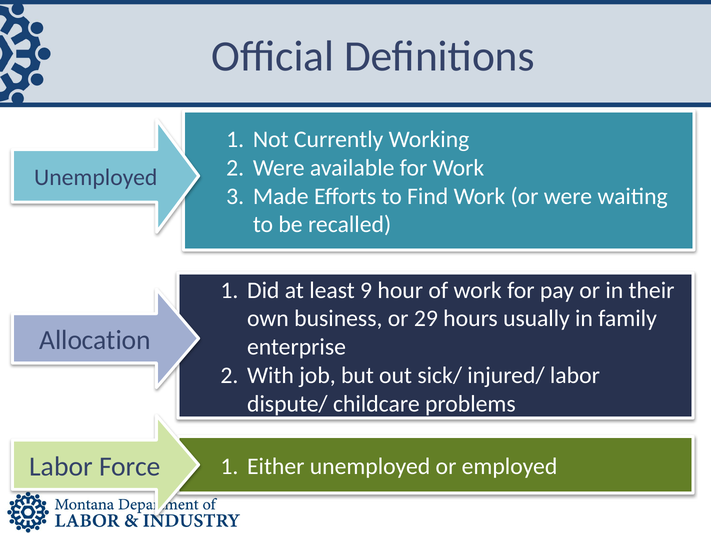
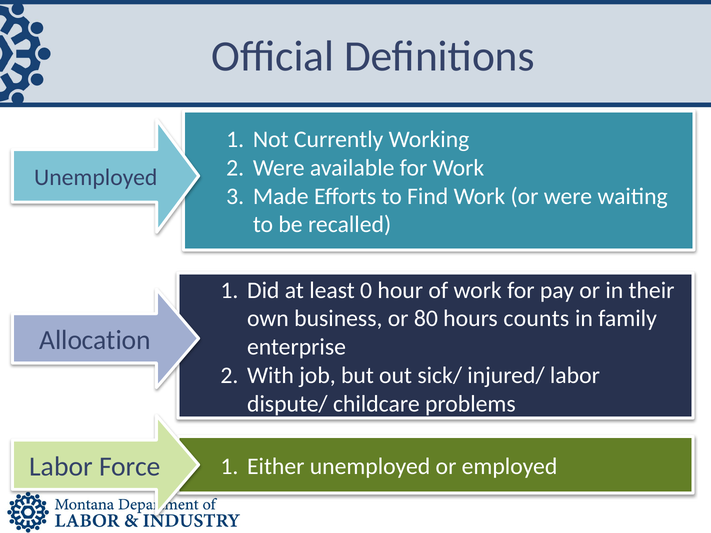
9: 9 -> 0 (366, 290)
29: 29 -> 80 (426, 319)
usually: usually -> counts (536, 319)
